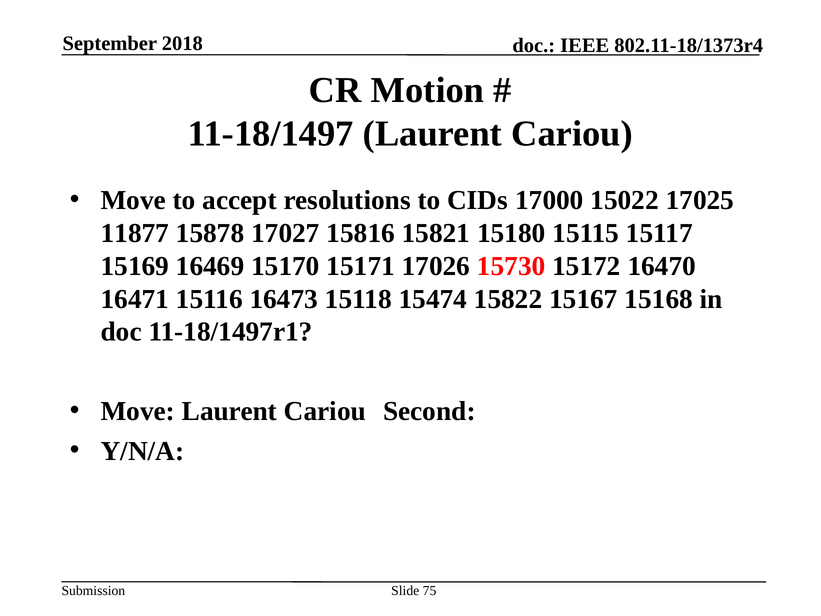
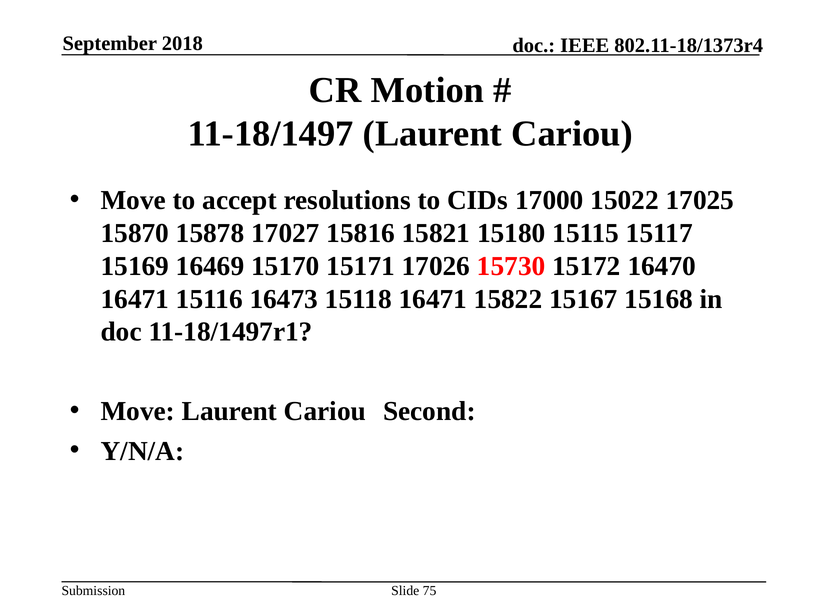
11877: 11877 -> 15870 (135, 233)
15118 15474: 15474 -> 16471 (433, 299)
